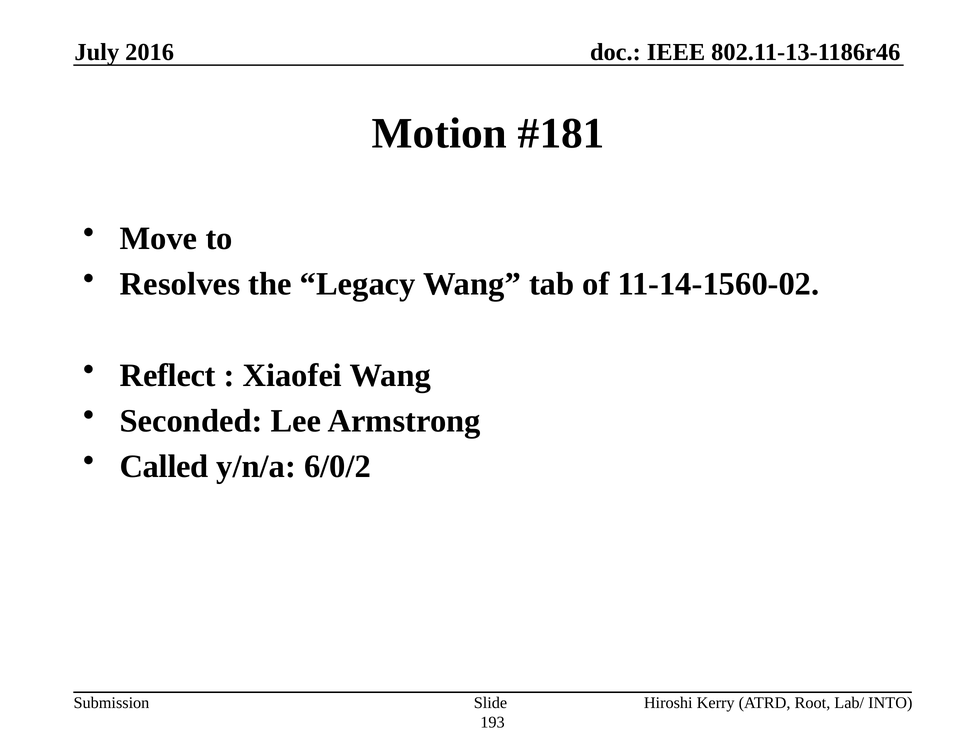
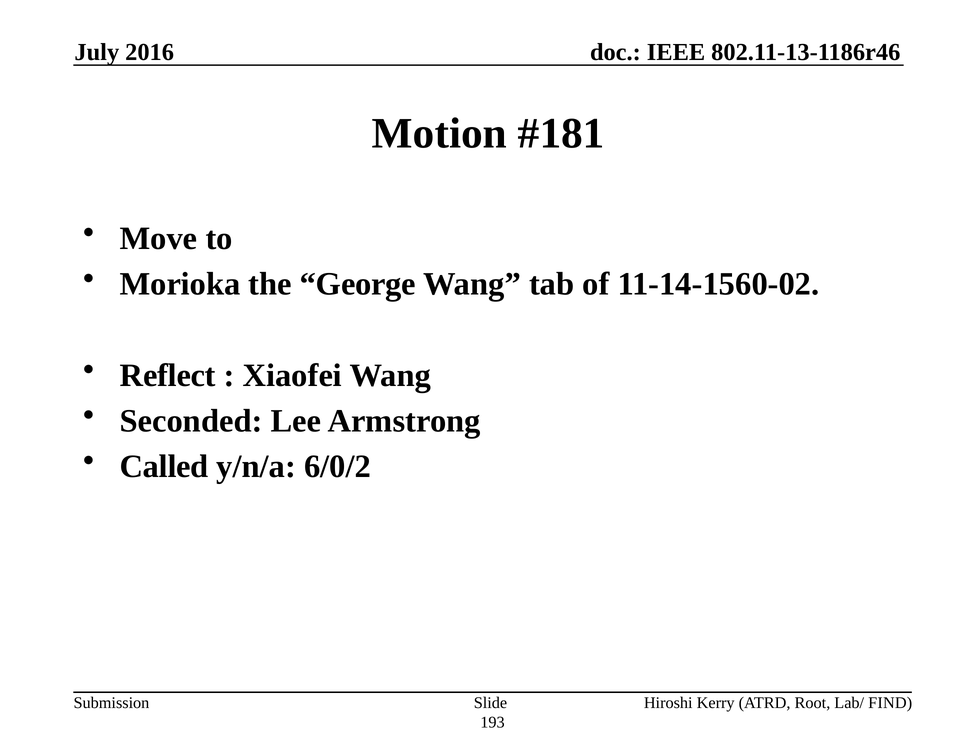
Resolves: Resolves -> Morioka (180, 284)
Legacy: Legacy -> George (358, 284)
INTO: INTO -> FIND (890, 703)
